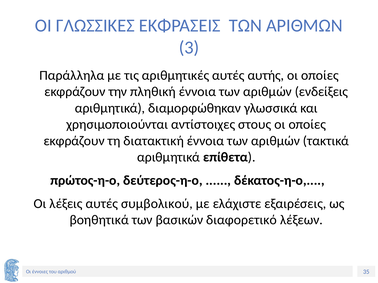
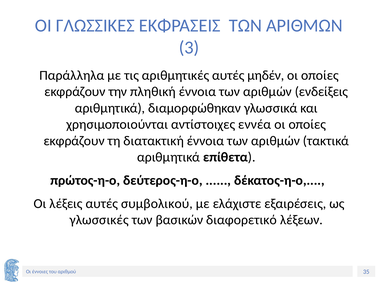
αυτής: αυτής -> μηδέν (266, 75)
στους: στους -> εννέα (255, 125)
βοηθητικά: βοηθητικά -> γλωσσικές (99, 220)
